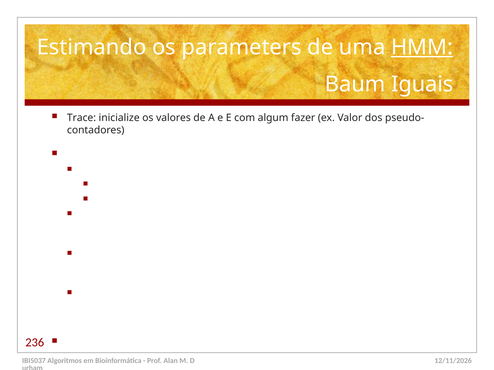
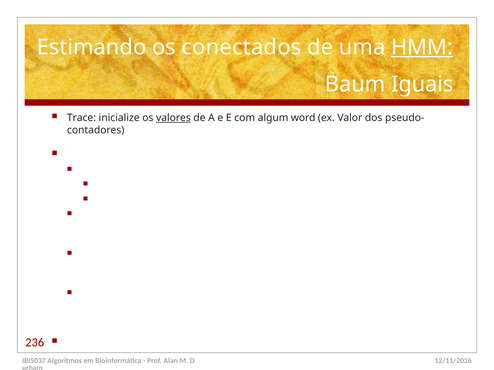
parameters: parameters -> conectados (241, 47)
valores underline: none -> present (173, 118)
fazer: fazer -> word (303, 118)
